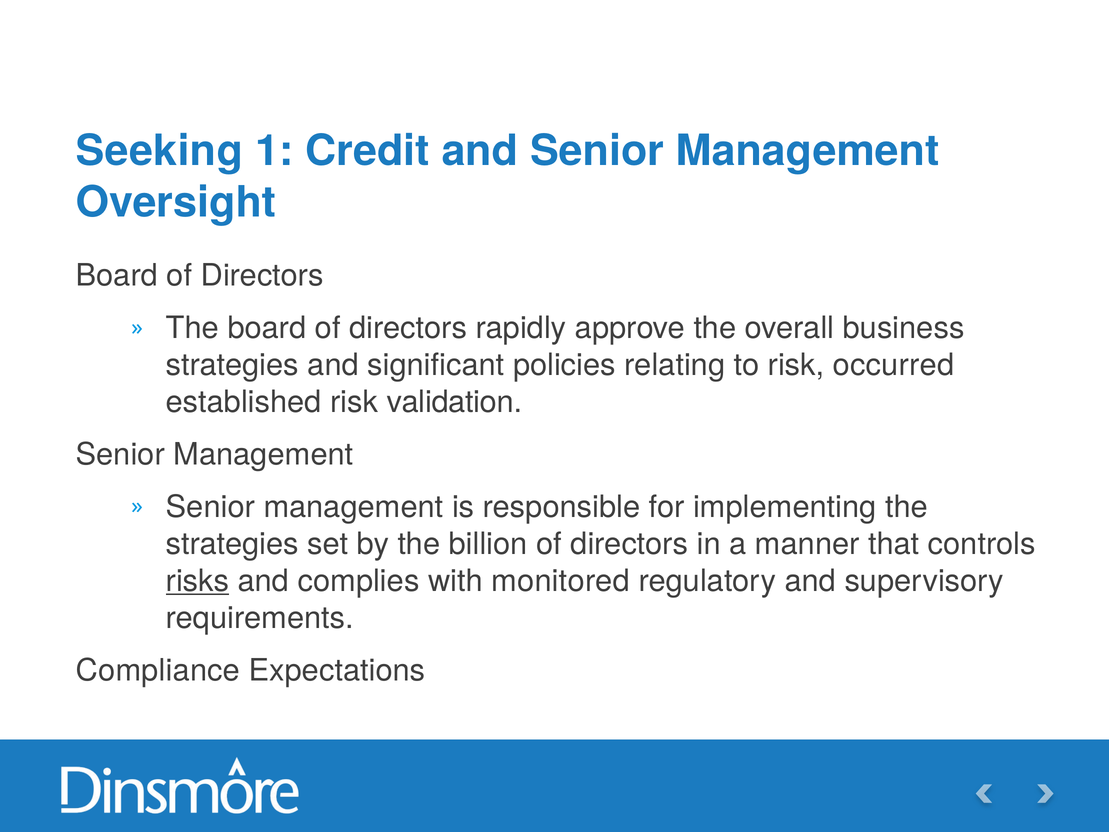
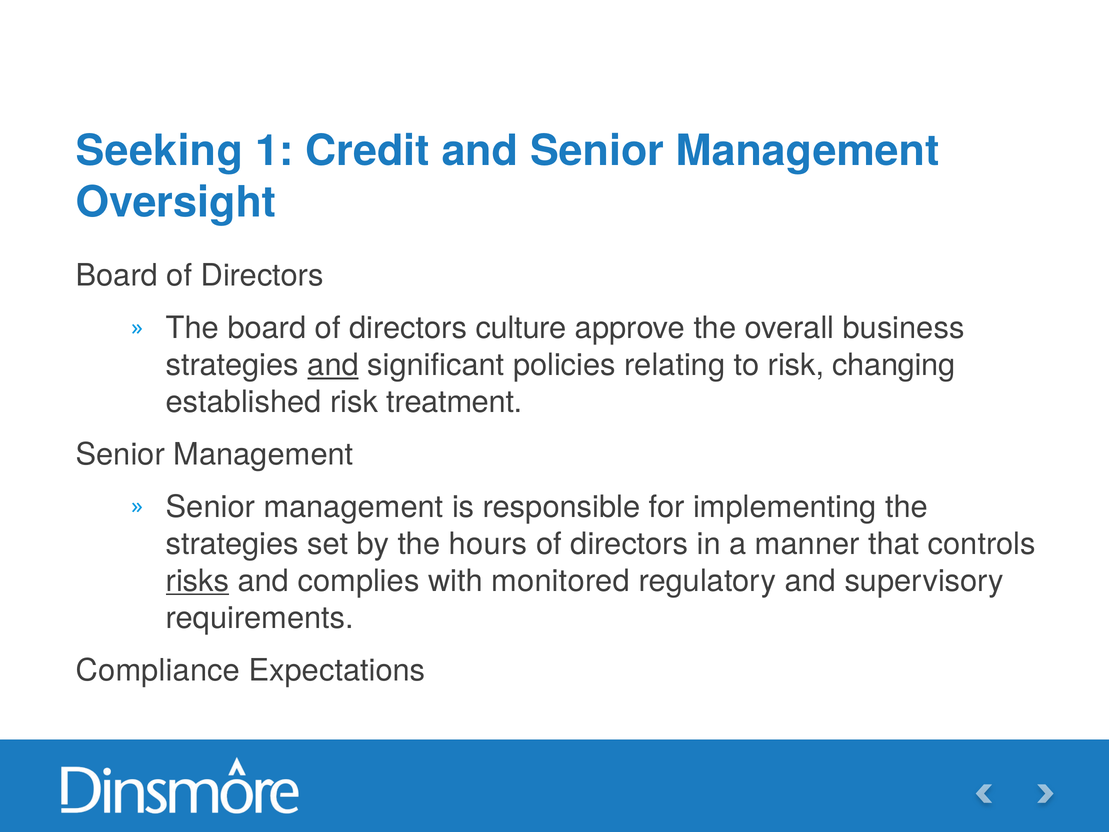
rapidly: rapidly -> culture (521, 328)
and underline: none -> present (333, 365)
occurred: occurred -> changing (894, 365)
validation: validation -> treatment (454, 402)
billion: billion -> hours (488, 544)
